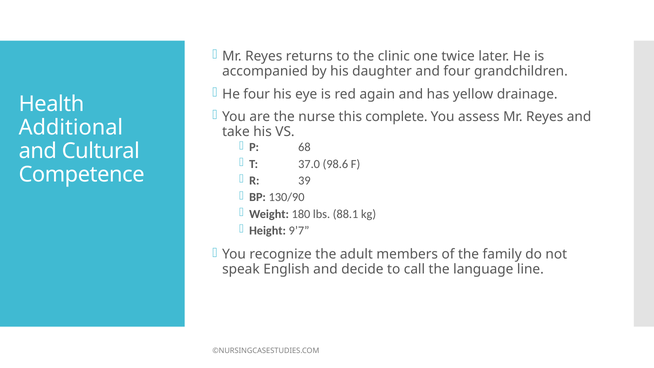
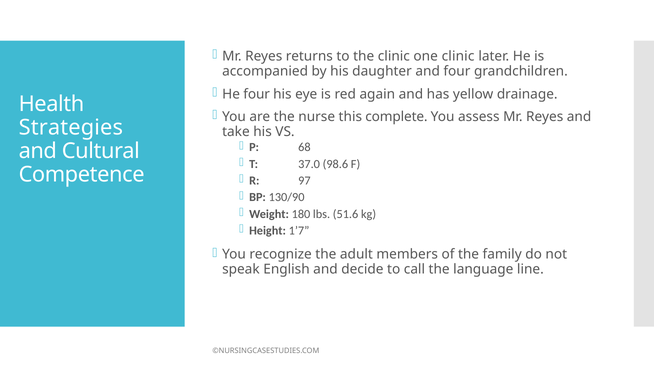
one twice: twice -> clinic (458, 56)
Additional: Additional -> Strategies (71, 127)
39: 39 -> 97 (304, 181)
88.1: 88.1 -> 51.6 (346, 214)
9’7: 9’7 -> 1’7 (299, 231)
